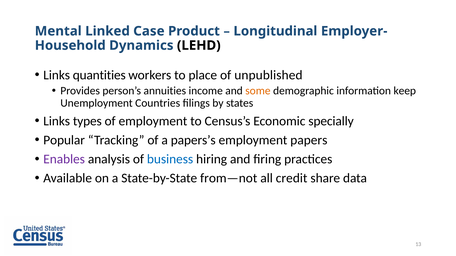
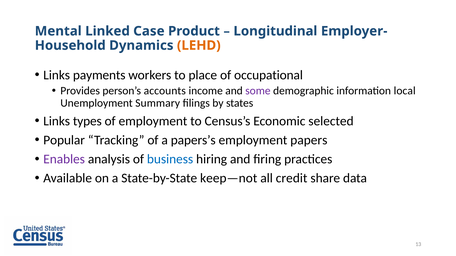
LEHD colour: black -> orange (199, 46)
quantities: quantities -> payments (99, 75)
unpublished: unpublished -> occupational (269, 75)
annuities: annuities -> accounts (165, 91)
some colour: orange -> purple (258, 91)
keep: keep -> local (405, 91)
Countries: Countries -> Summary (158, 103)
specially: specially -> selected (331, 121)
from—not: from—not -> keep—not (229, 179)
